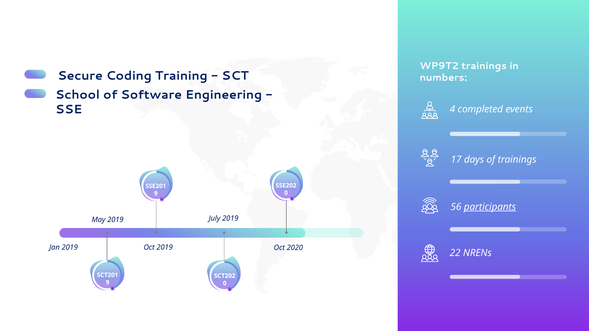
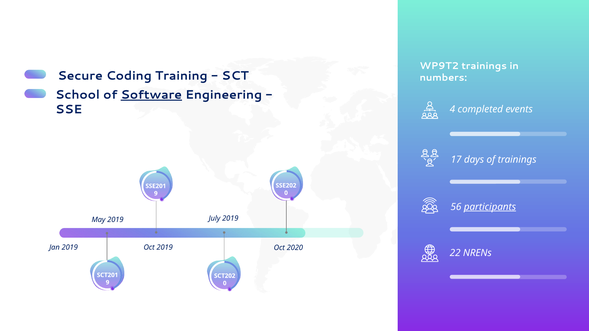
Software underline: none -> present (151, 95)
